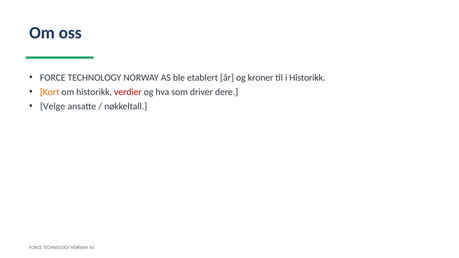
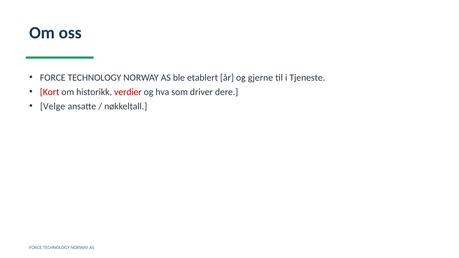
kroner: kroner -> gjerne (260, 78)
i Historikk: Historikk -> Tjeneste (307, 78)
Kort colour: orange -> red (50, 92)
